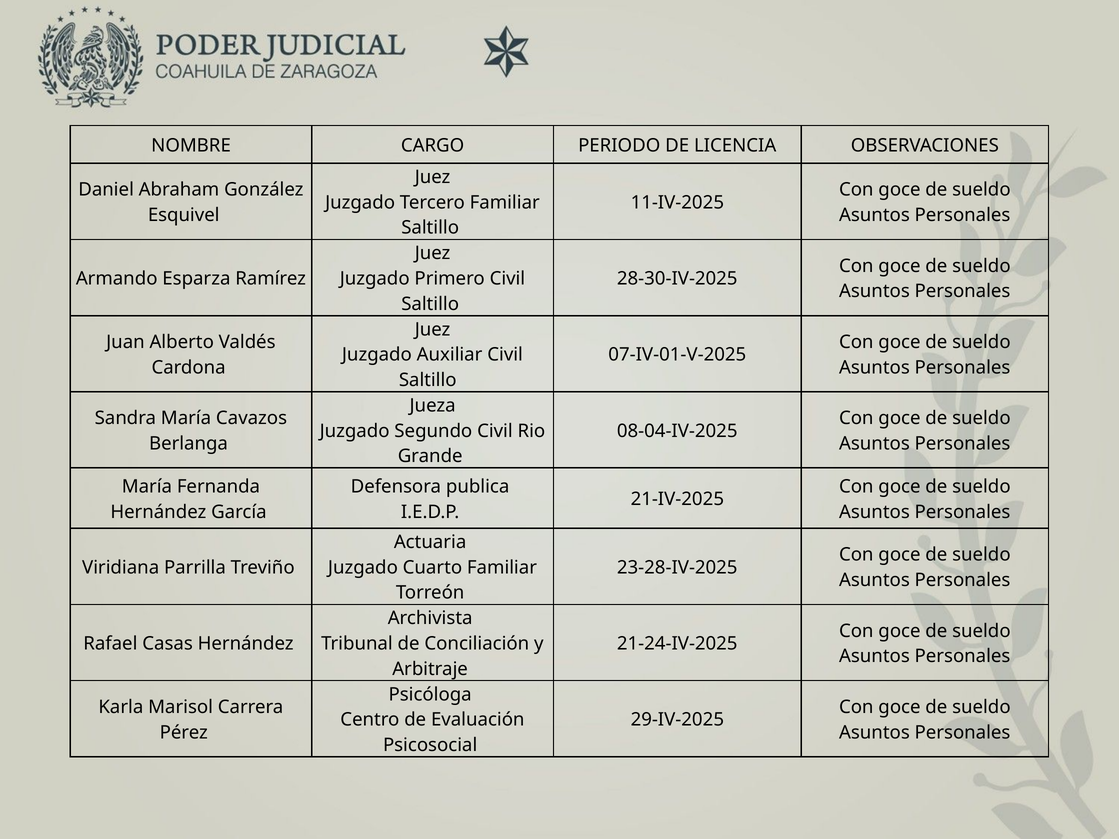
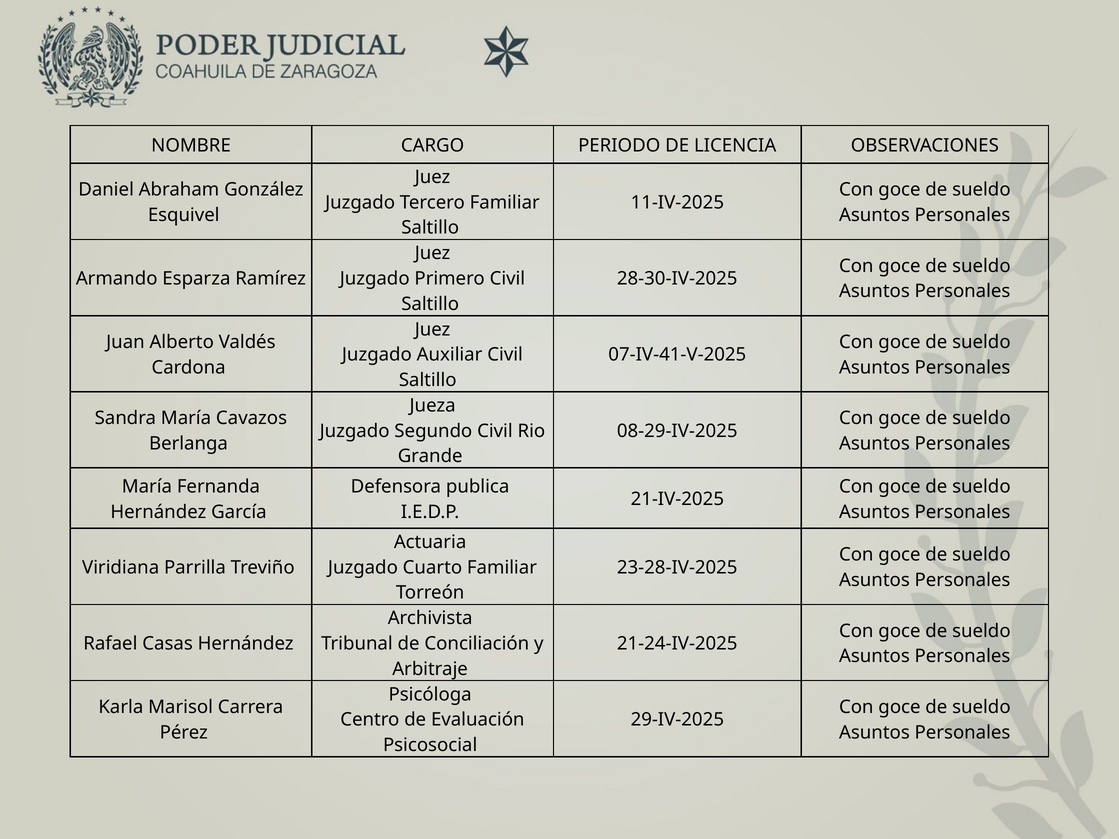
07-IV-01-V-2025: 07-IV-01-V-2025 -> 07-IV-41-V-2025 (677, 355)
08-04-IV-2025: 08-04-IV-2025 -> 08-29-IV-2025 (677, 431)
